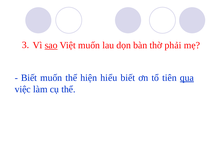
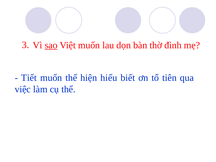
phải: phải -> đình (173, 45)
Biết: Biết -> Tiết (29, 78)
qua underline: present -> none (187, 78)
